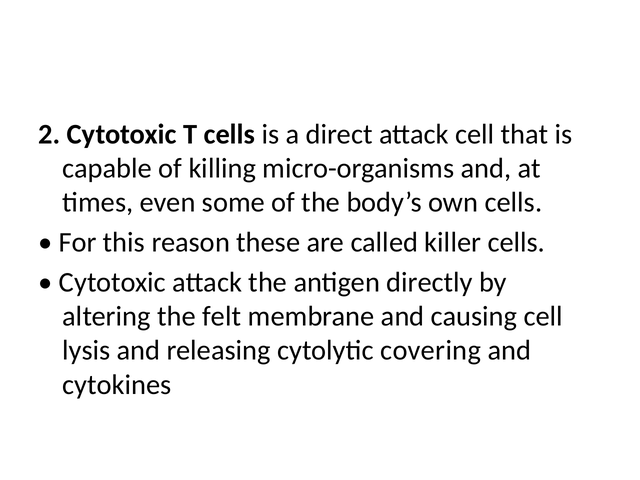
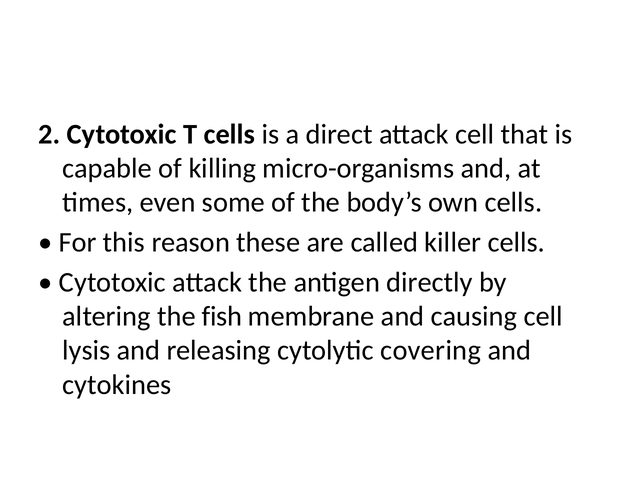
felt: felt -> fish (222, 316)
